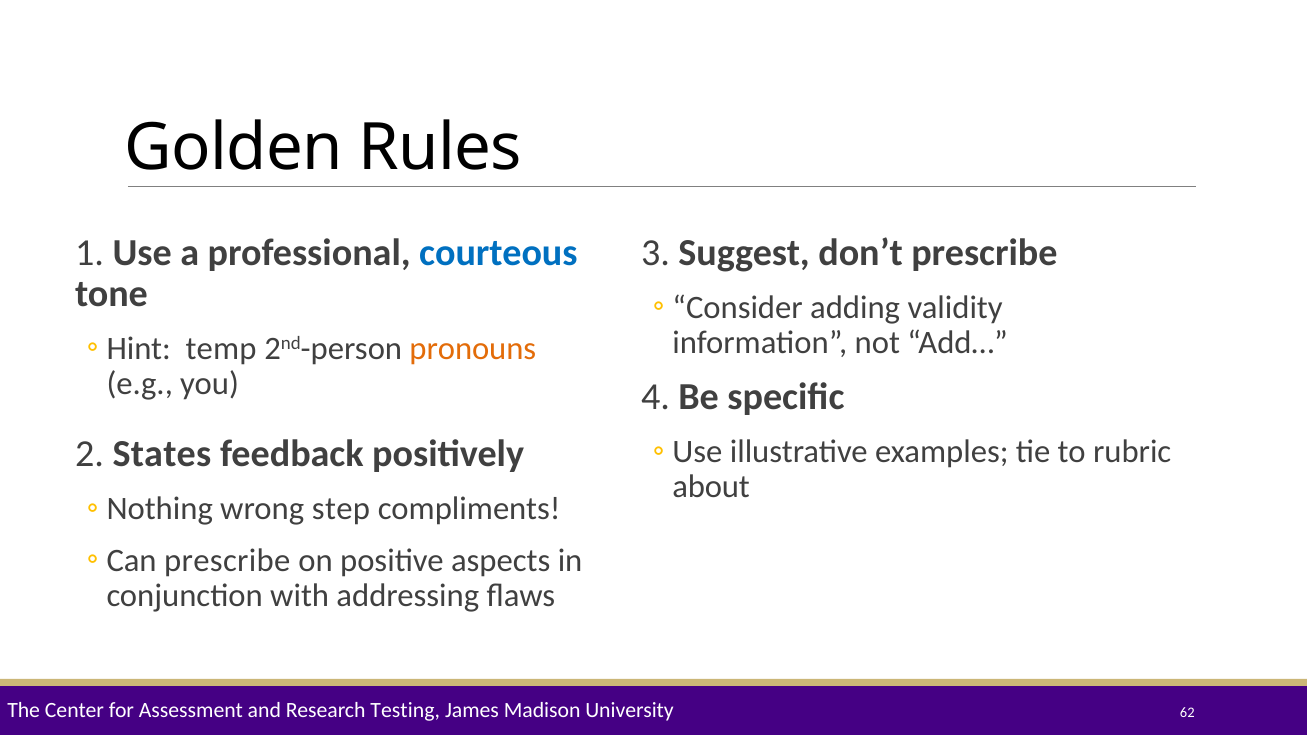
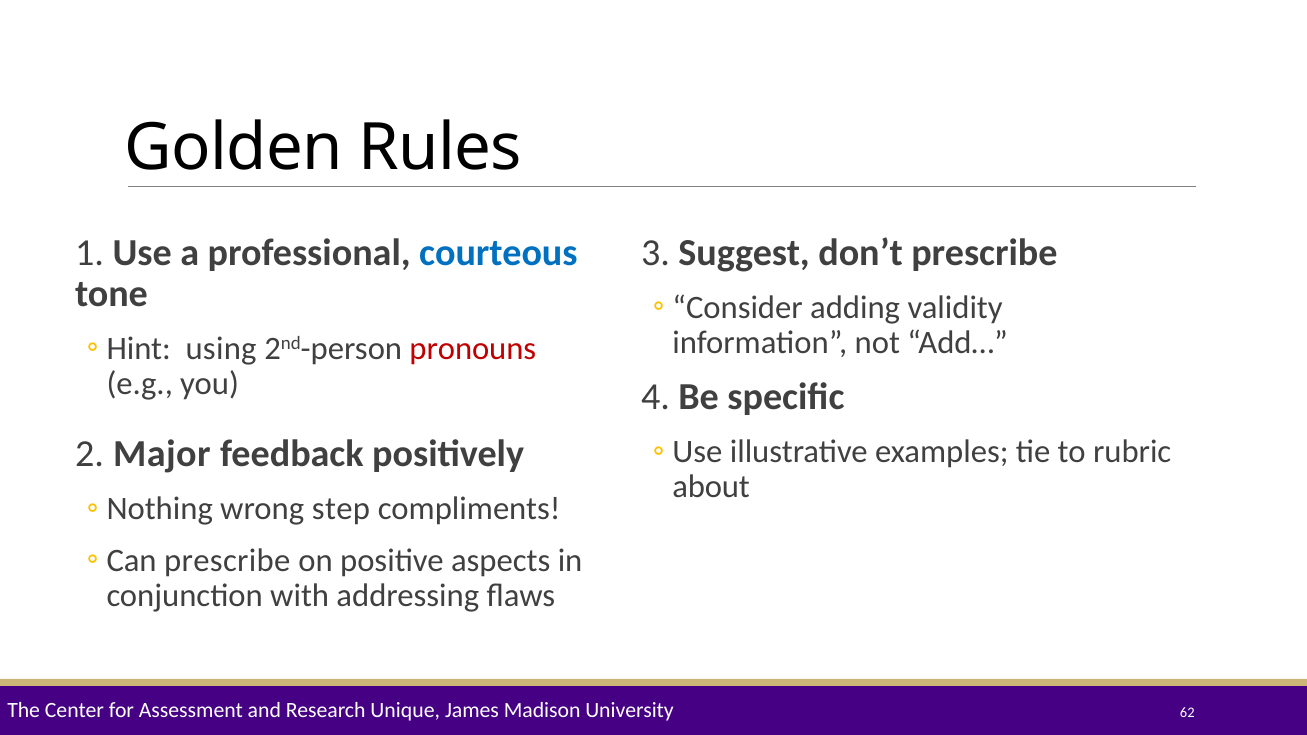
temp: temp -> using (221, 348)
pronouns colour: orange -> red (473, 348)
States: States -> Major (162, 454)
Testing: Testing -> Unique (405, 711)
